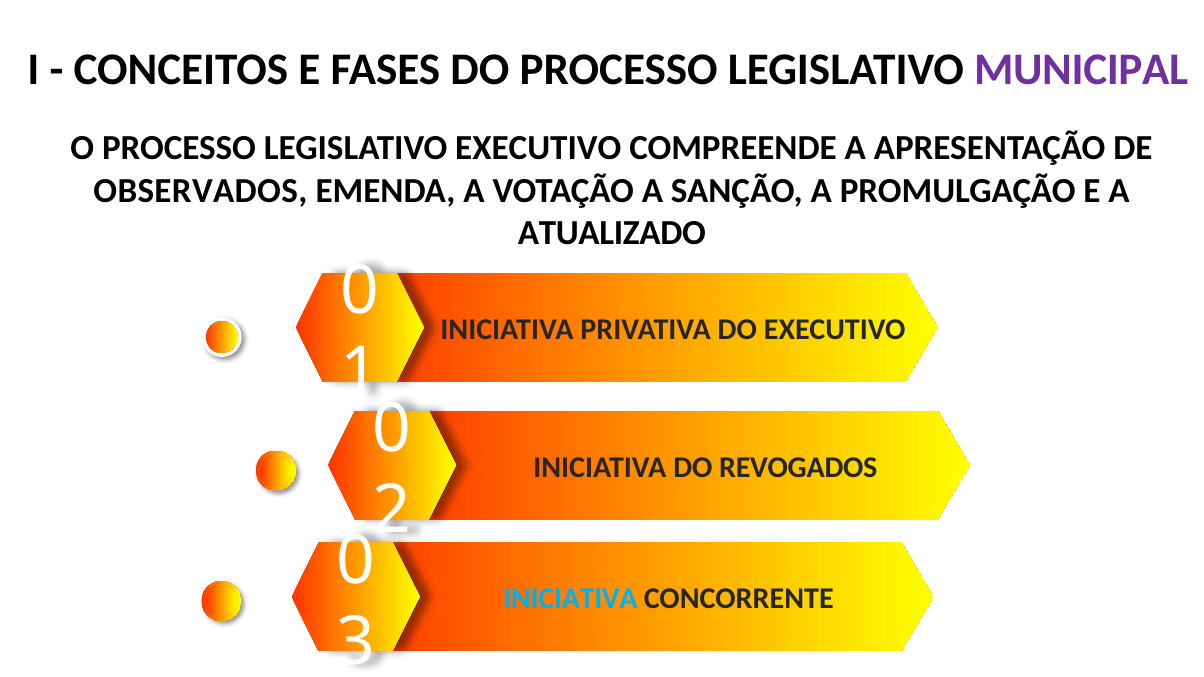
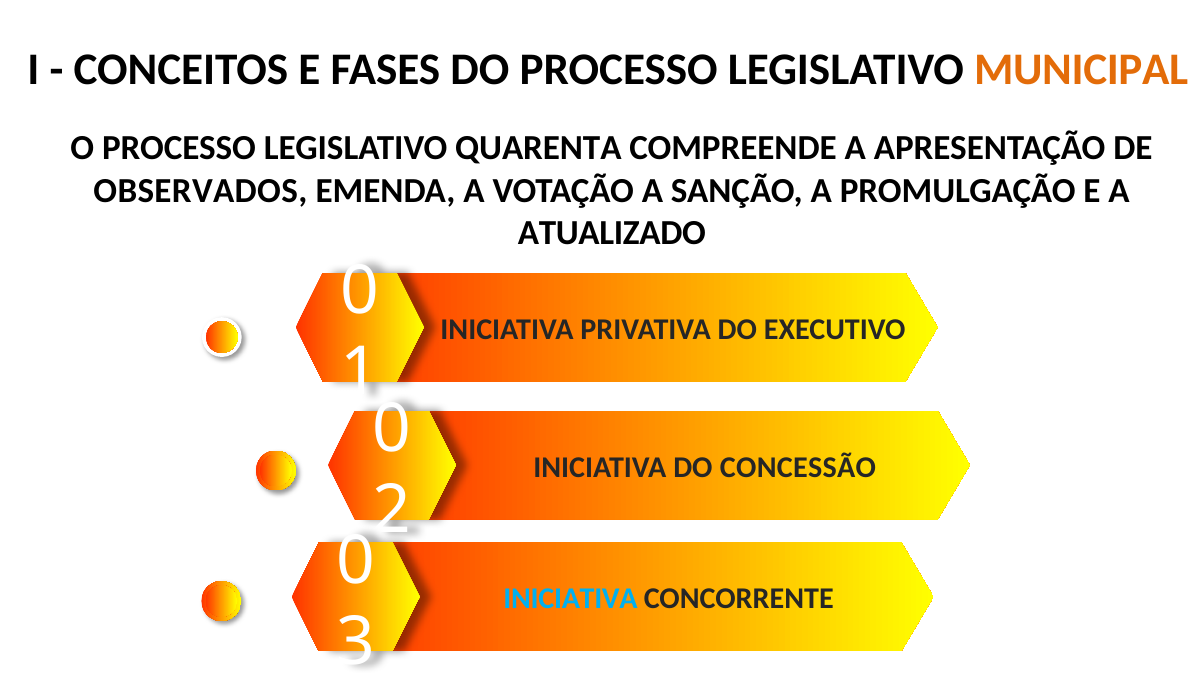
MUNICIPAL colour: purple -> orange (1081, 69)
LEGISLATIVO EXECUTIVO: EXECUTIVO -> QUARENTA (538, 148)
REVOGADOS: REVOGADOS -> CONCESSÃO (798, 467)
